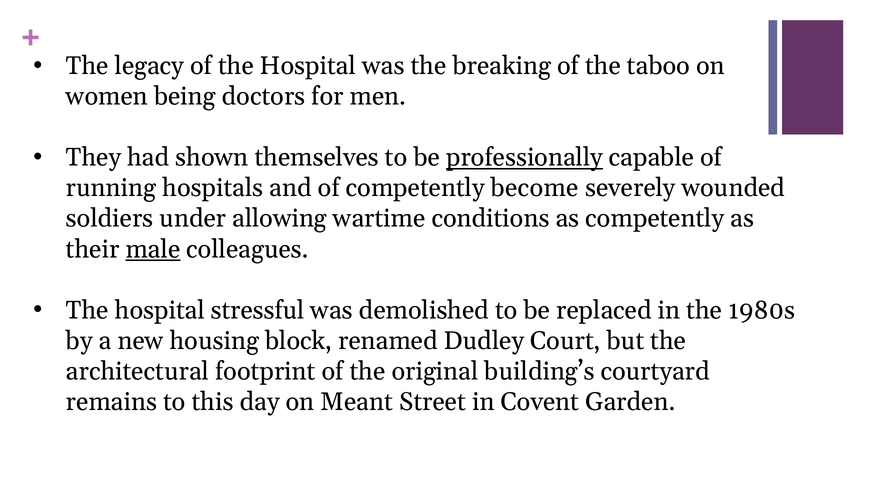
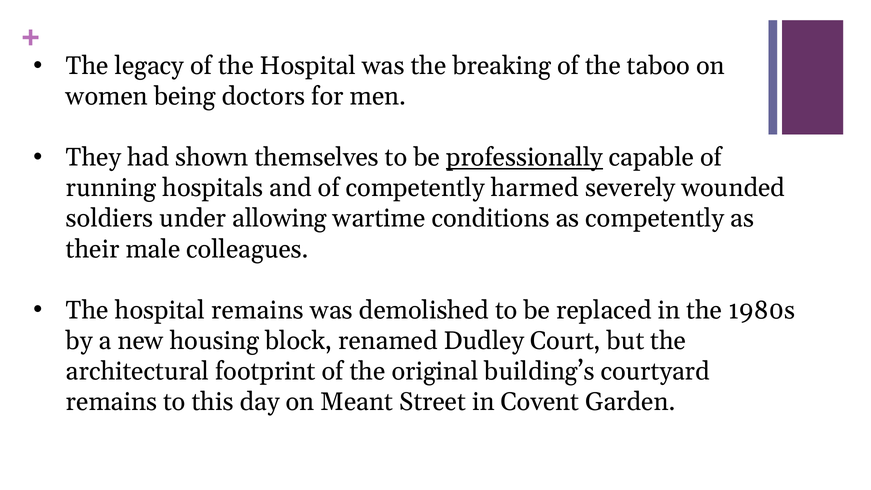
become: become -> harmed (535, 188)
male underline: present -> none (153, 249)
hospital stressful: stressful -> remains (258, 310)
